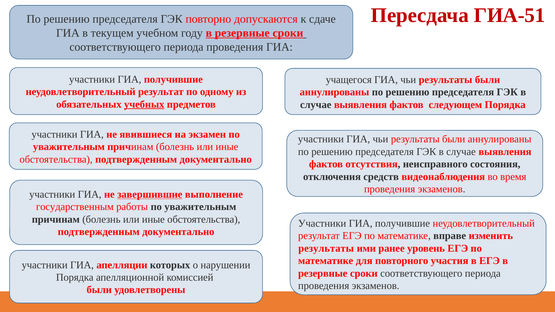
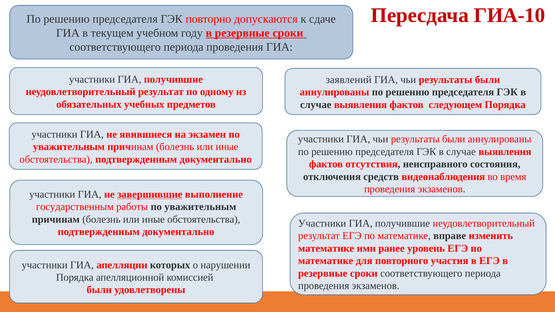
ГИА-51: ГИА-51 -> ГИА-10 (510, 15)
учащегося: учащегося -> заявлений (349, 80)
учебных underline: present -> none (144, 104)
результаты: результаты -> математике (326, 249)
